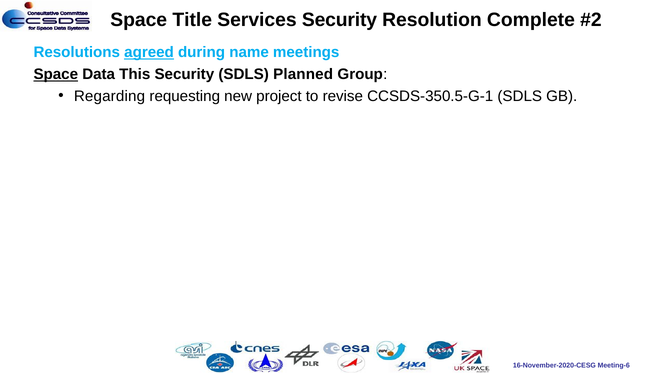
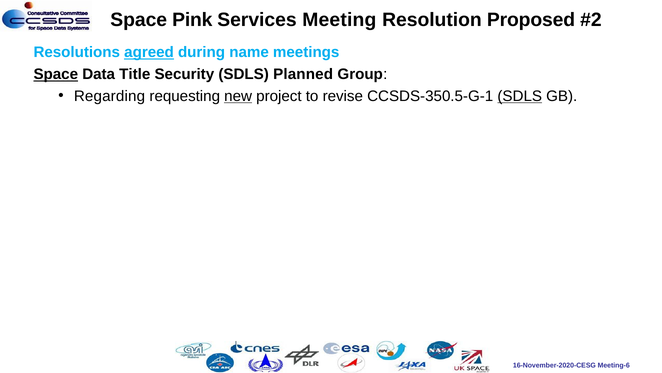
Title: Title -> Pink (192, 20)
Services Security: Security -> Meeting (339, 20)
Complete: Complete -> Proposed (531, 20)
This: This -> Title (135, 74)
new underline: none -> present (238, 96)
SDLS underline: none -> present (520, 96)
